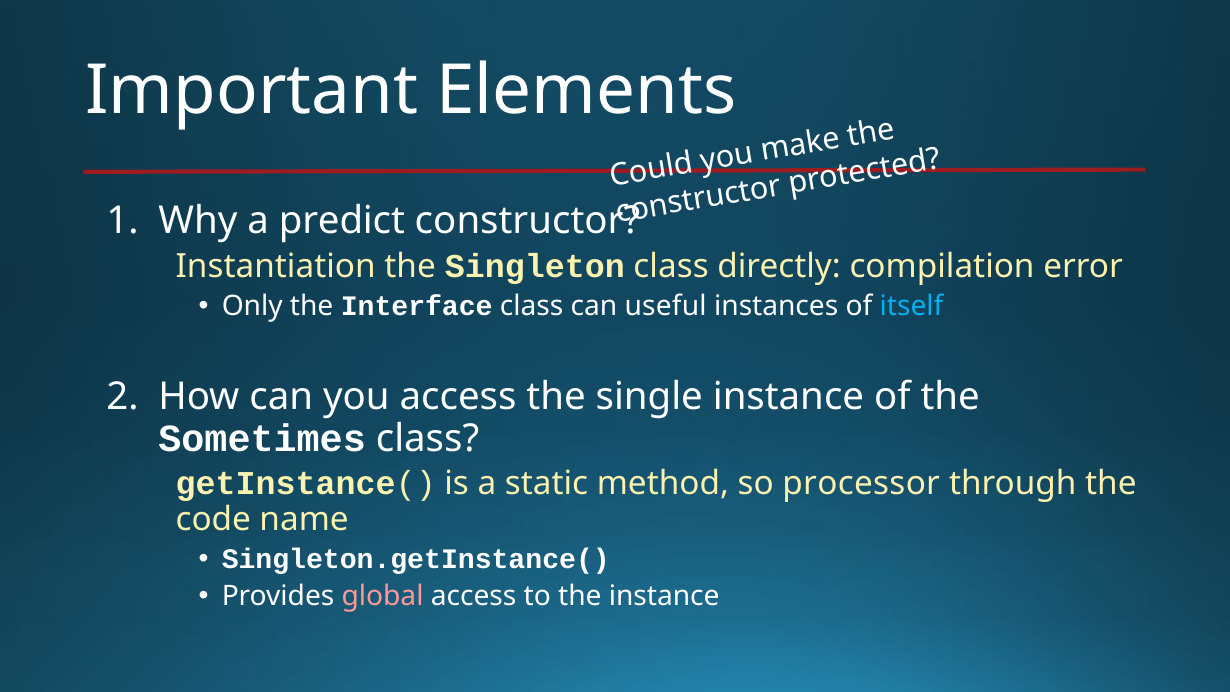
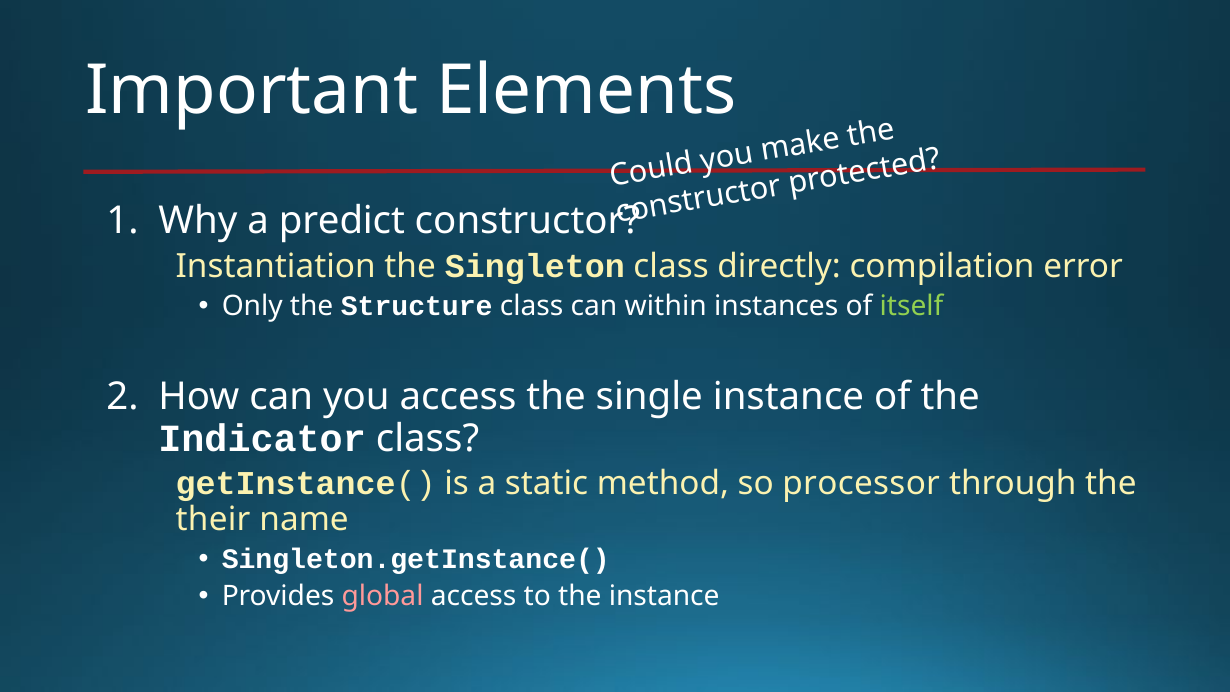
Interface: Interface -> Structure (417, 306)
useful: useful -> within (666, 306)
itself colour: light blue -> light green (912, 306)
Sometimes: Sometimes -> Indicator (262, 438)
code: code -> their (213, 520)
